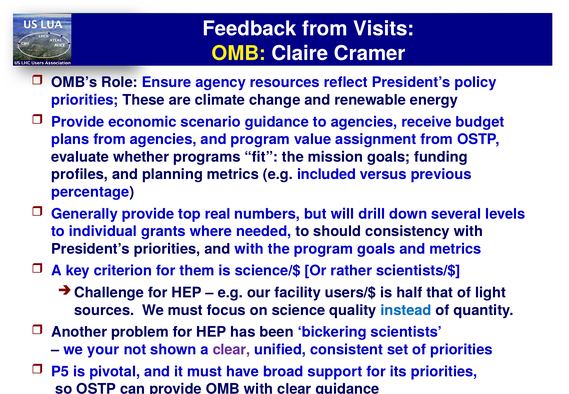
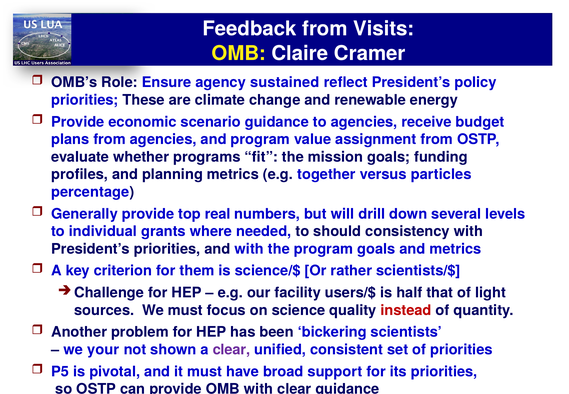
resources: resources -> sustained (285, 82)
included: included -> together (326, 174)
previous: previous -> particles (441, 174)
instead colour: blue -> red (406, 310)
